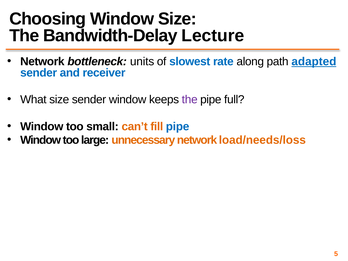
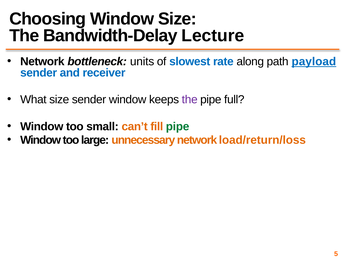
adapted: adapted -> payload (314, 62)
pipe colour: blue -> green (178, 126)
load/needs/loss: load/needs/loss -> load/return/loss (262, 140)
